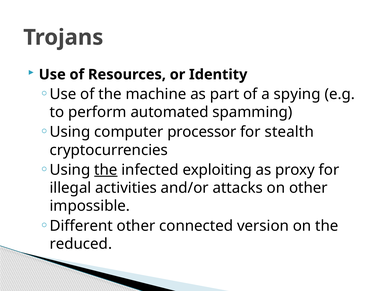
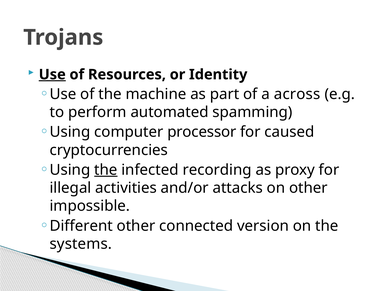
Use underline: none -> present (52, 75)
spying: spying -> across (297, 94)
stealth: stealth -> caused (289, 132)
exploiting: exploiting -> recording (217, 170)
reduced: reduced -> systems (81, 244)
